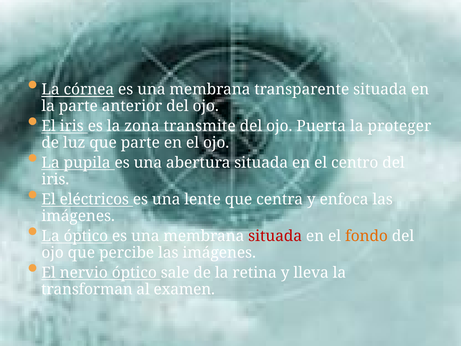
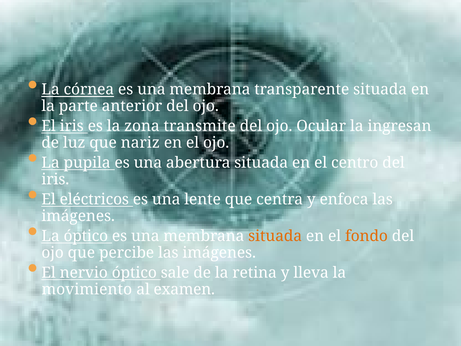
Puerta: Puerta -> Ocular (321, 126)
proteger: proteger -> ingresan (399, 126)
que parte: parte -> nariz (140, 143)
situada colour: red -> orange (275, 236)
transforman: transforman -> movimiento (87, 289)
